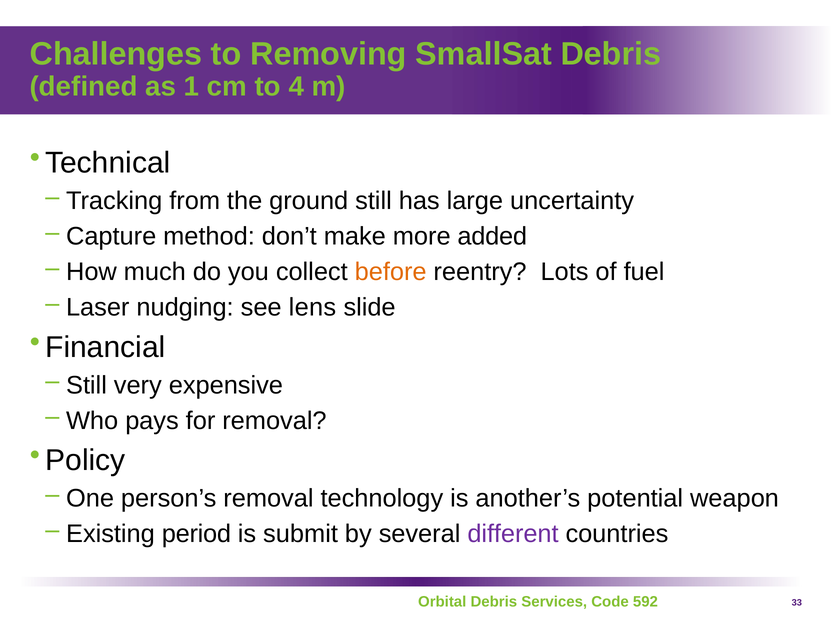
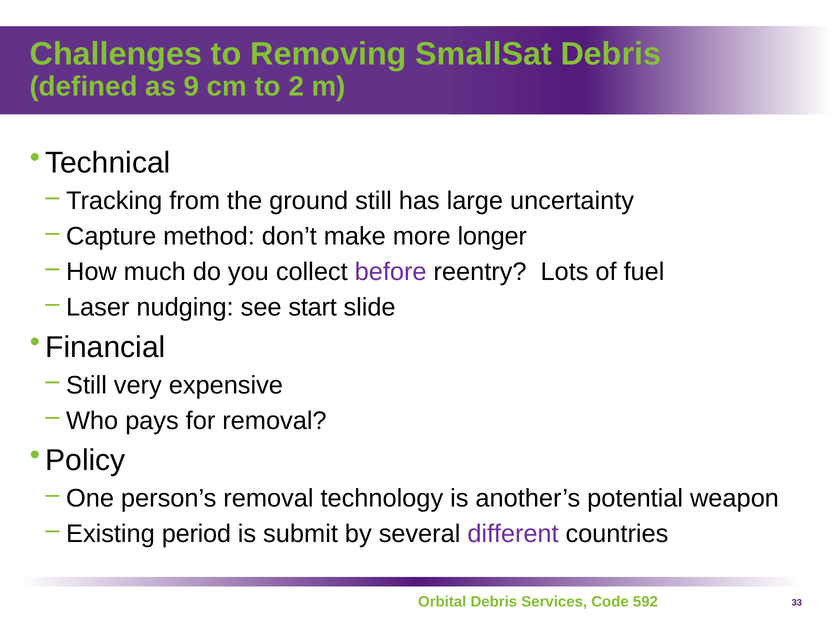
1: 1 -> 9 (192, 86)
4: 4 -> 2 (296, 86)
added: added -> longer (492, 236)
before colour: orange -> purple (391, 272)
lens: lens -> start (313, 308)
